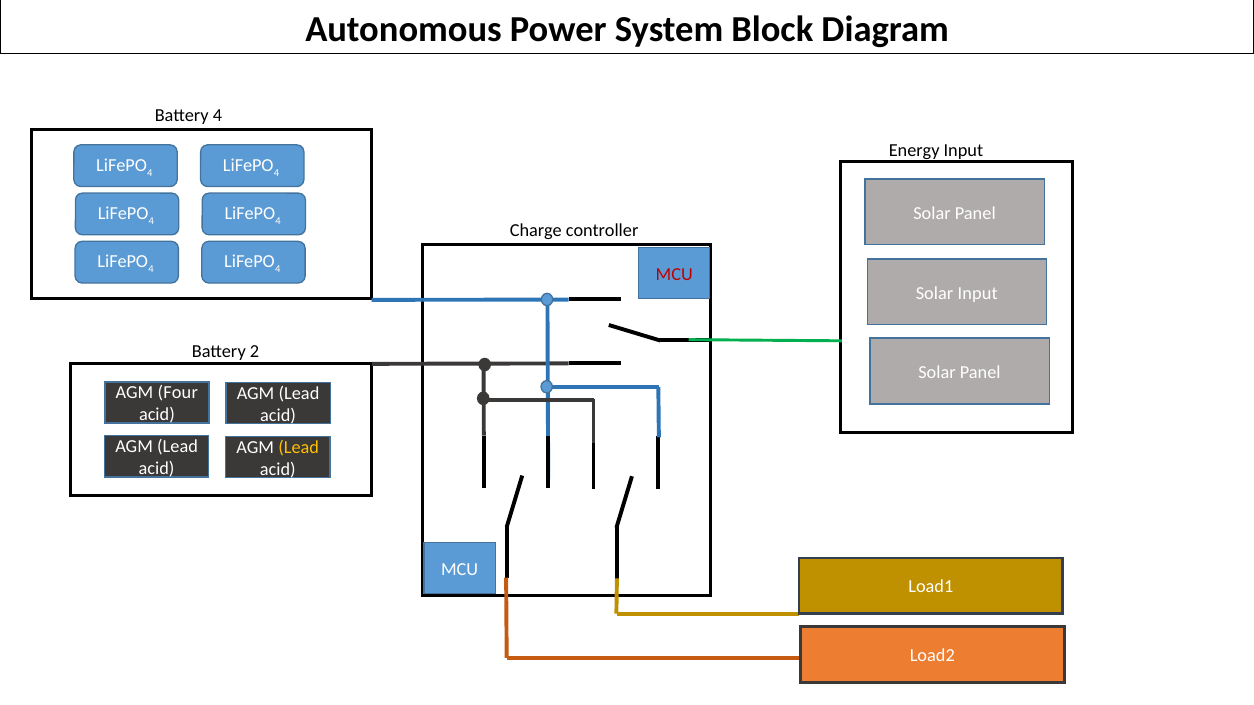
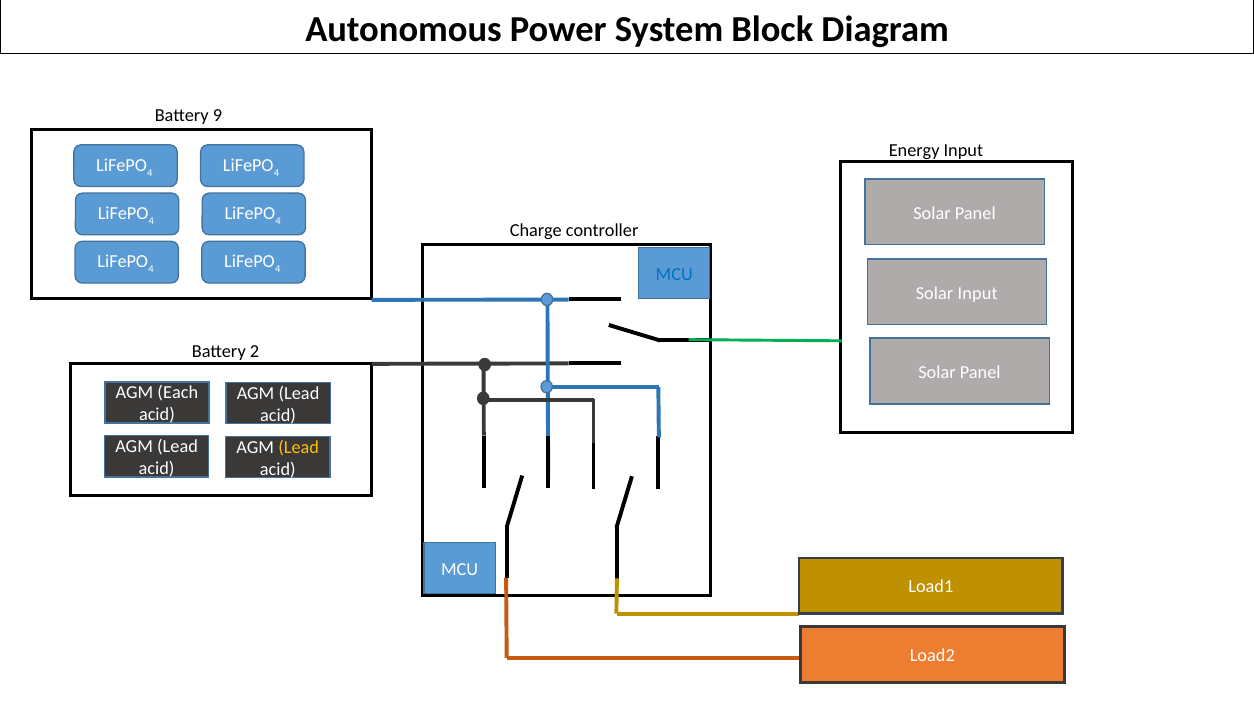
Battery 4: 4 -> 9 (217, 115)
MCU colour: red -> blue (674, 274)
Four: Four -> Each (178, 393)
